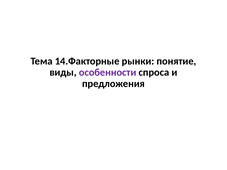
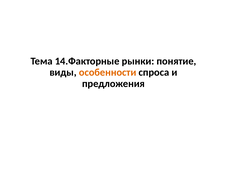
особенности colour: purple -> orange (108, 72)
